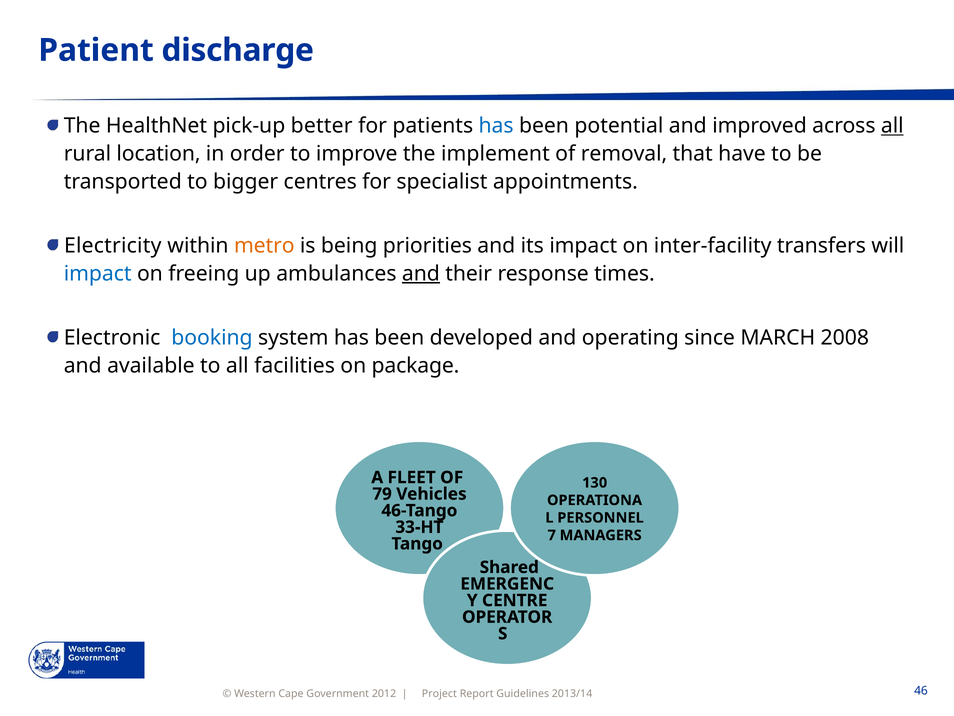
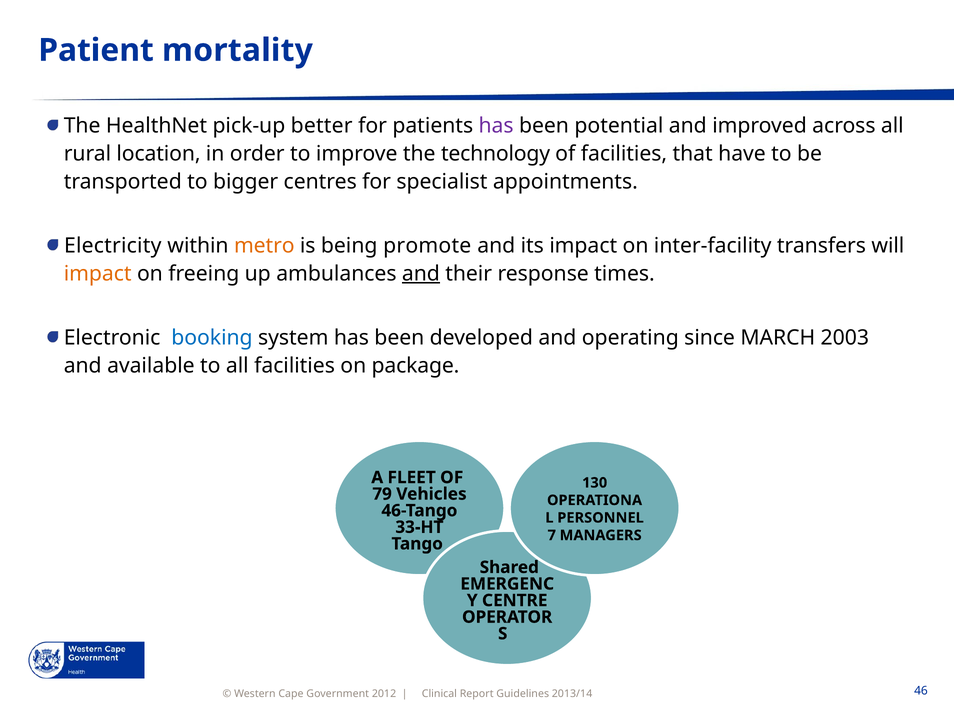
discharge: discharge -> mortality (237, 50)
has colour: blue -> purple (496, 126)
all underline: present -> none (892, 126)
implement: implement -> technology (496, 154)
of removal: removal -> facilities (624, 154)
priorities: priorities -> promote (427, 246)
impact colour: blue -> orange (98, 274)
2008: 2008 -> 2003 (845, 337)
Project: Project -> Clinical (439, 693)
